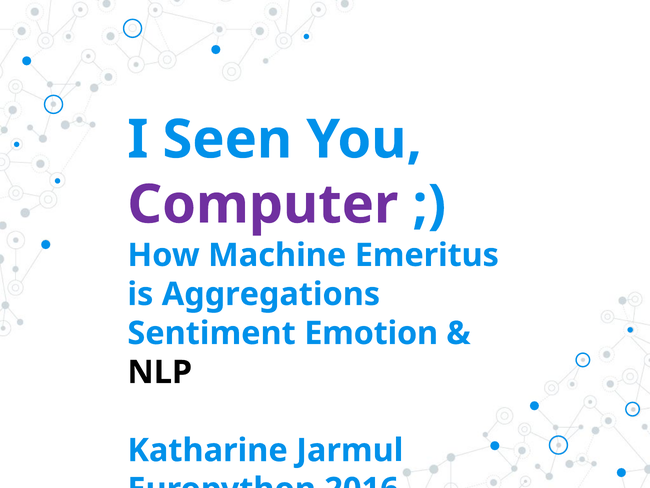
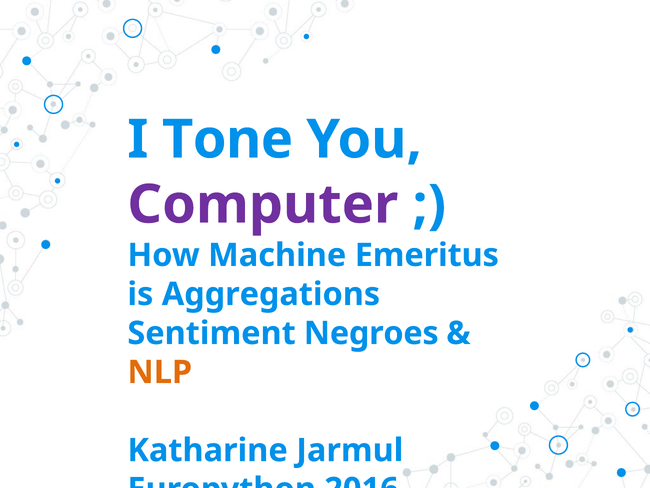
Seen: Seen -> Tone (228, 140)
Emotion: Emotion -> Negroes (371, 333)
NLP colour: black -> orange (160, 372)
